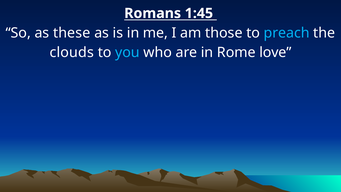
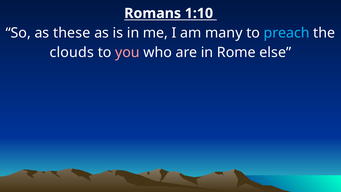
1:45: 1:45 -> 1:10 (199, 13)
those: those -> many (224, 33)
you colour: light blue -> pink (127, 53)
love: love -> else (275, 53)
